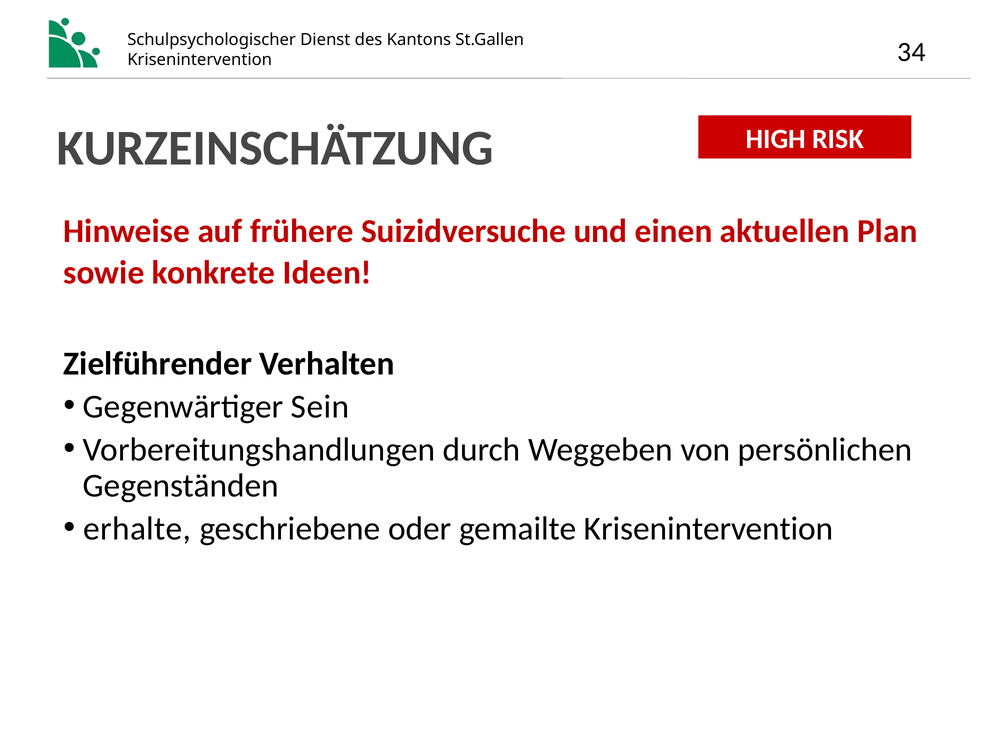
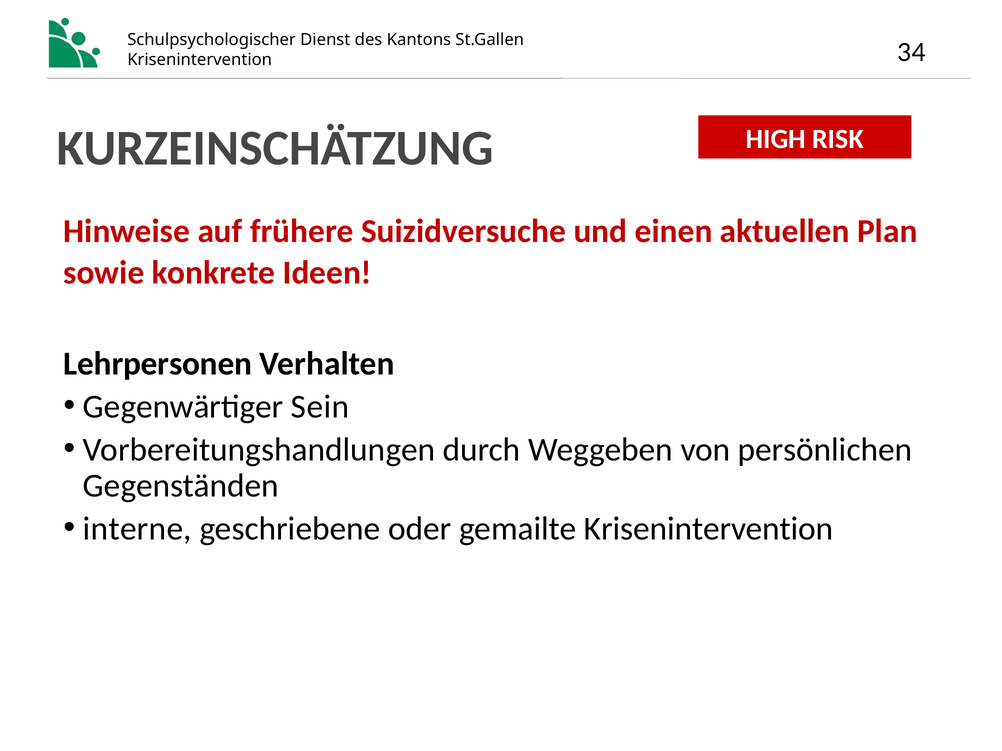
Zielführender: Zielführender -> Lehrpersonen (158, 364)
erhalte: erhalte -> interne (137, 529)
